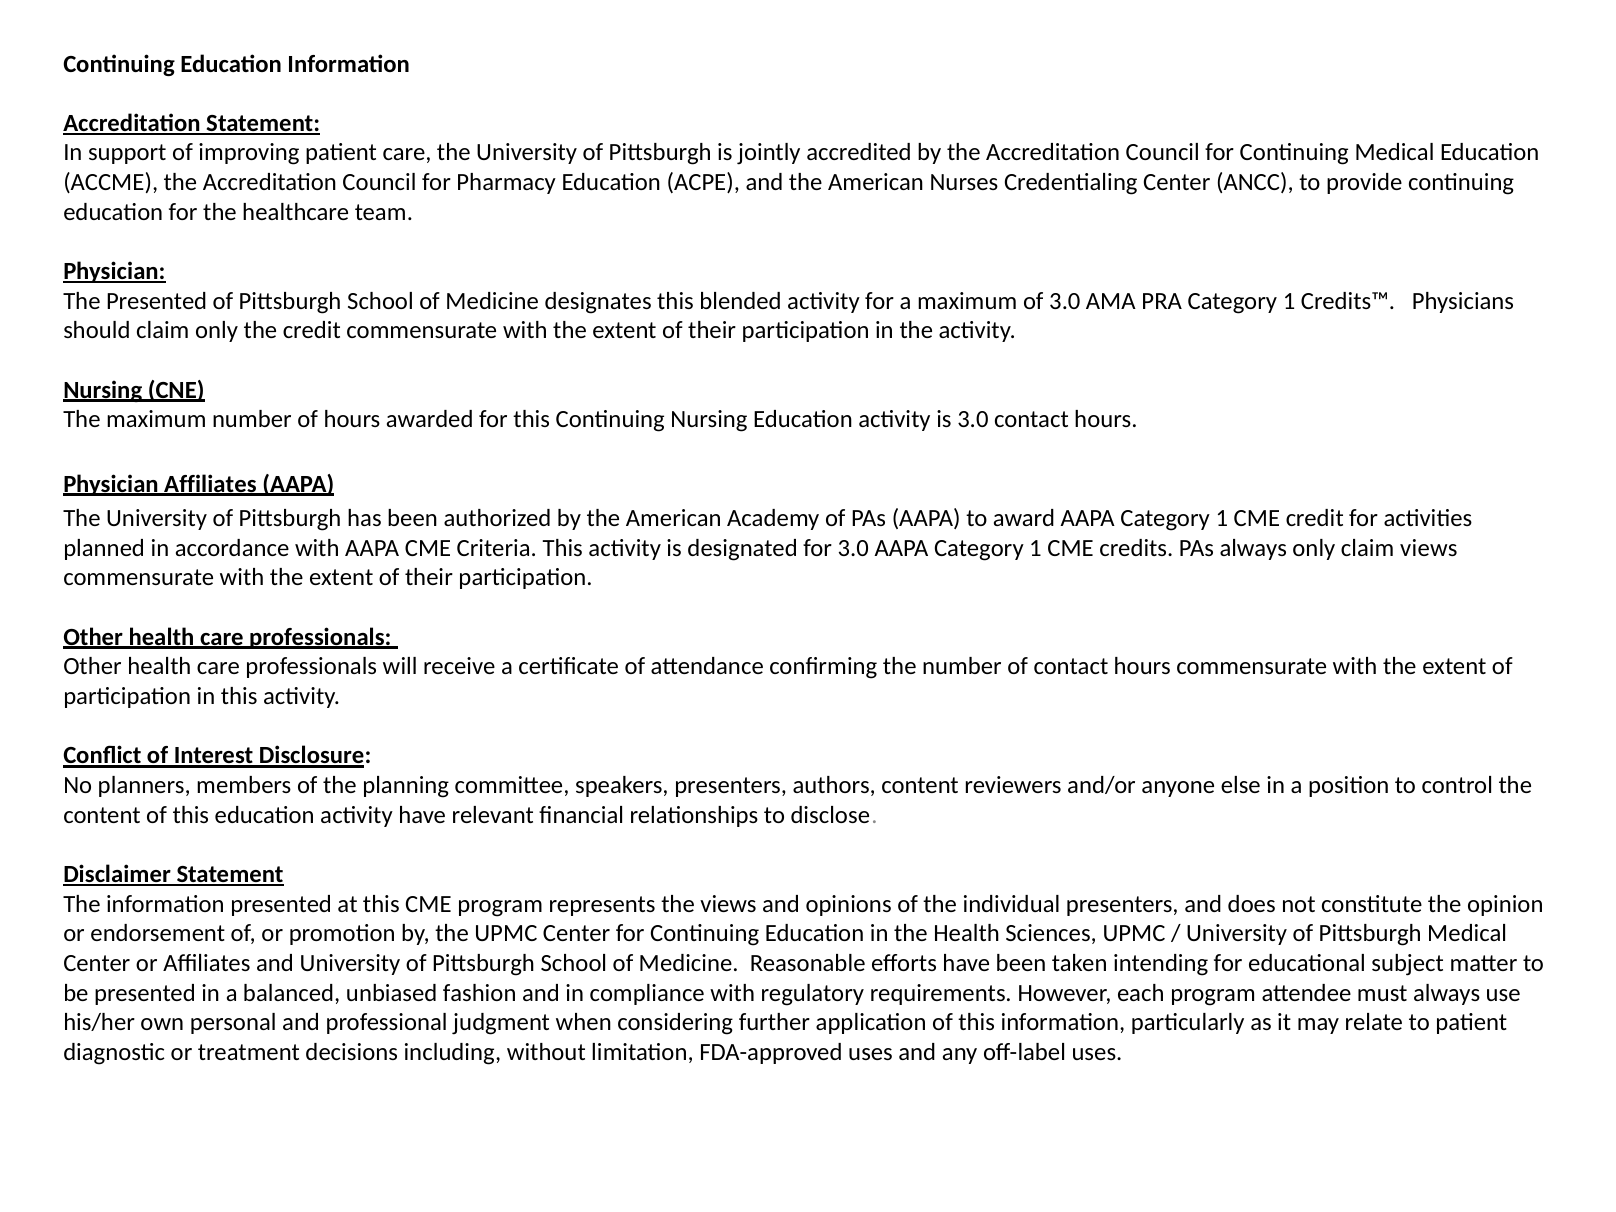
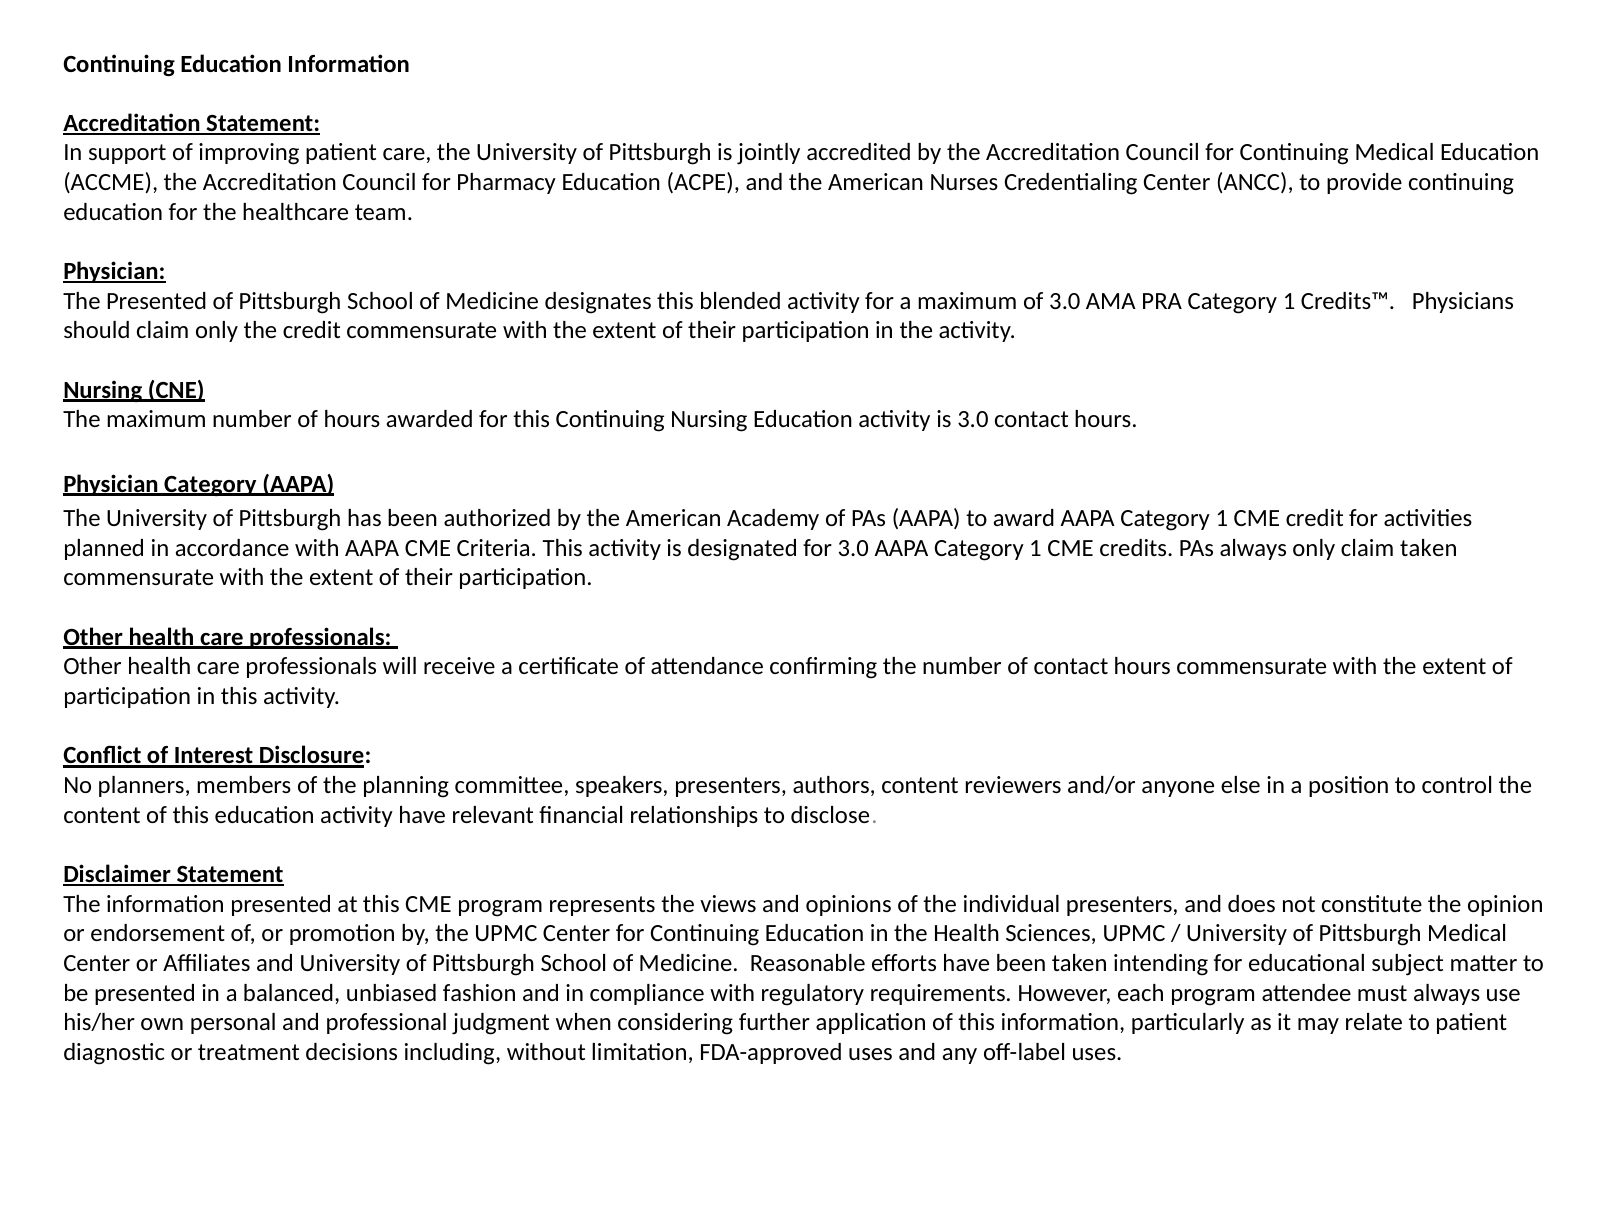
Physician Affiliates: Affiliates -> Category (210, 484)
claim views: views -> taken (1429, 548)
